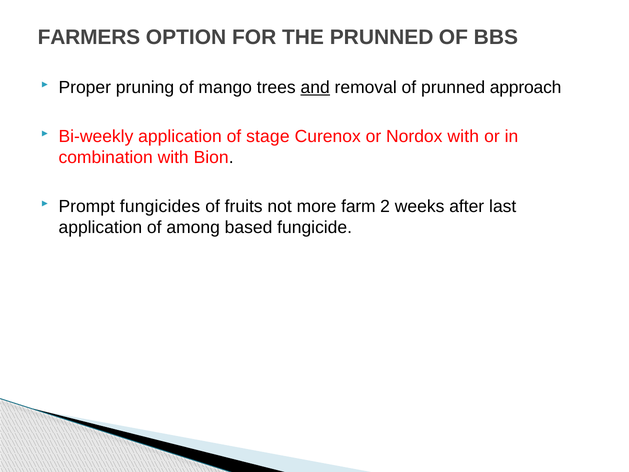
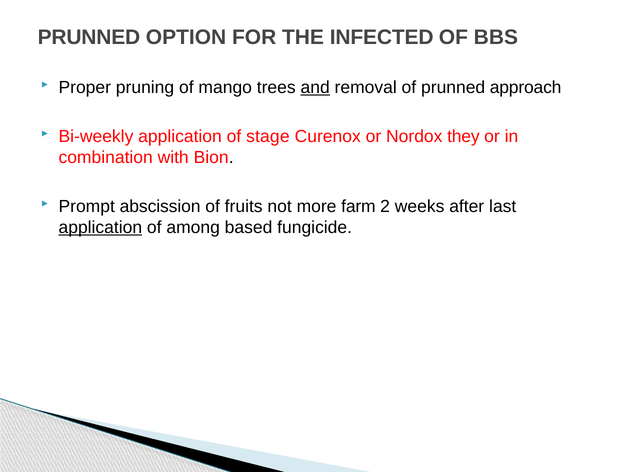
FARMERS: FARMERS -> PRUNNED (89, 37)
THE PRUNNED: PRUNNED -> INFECTED (382, 37)
Nordox with: with -> they (463, 136)
fungicides: fungicides -> abscission (160, 206)
application underline: none -> present (100, 227)
